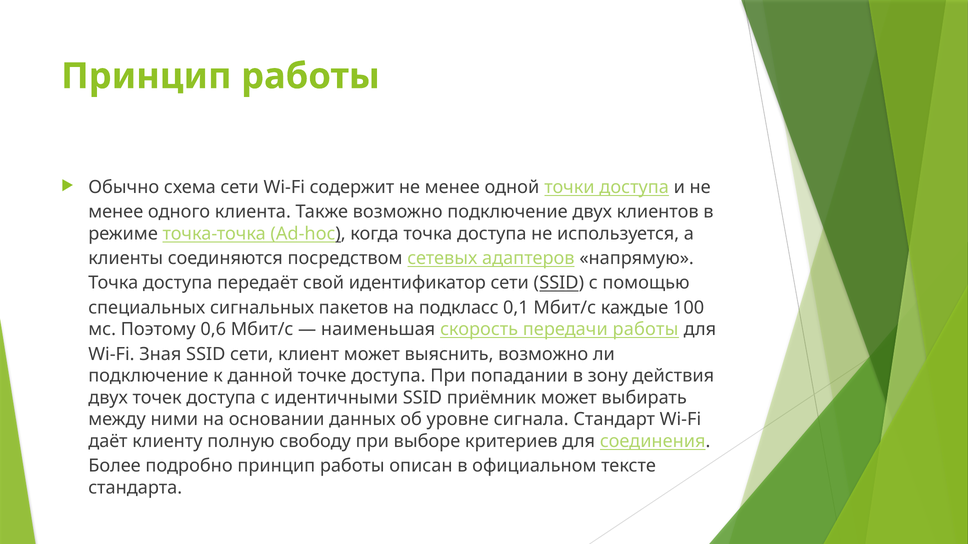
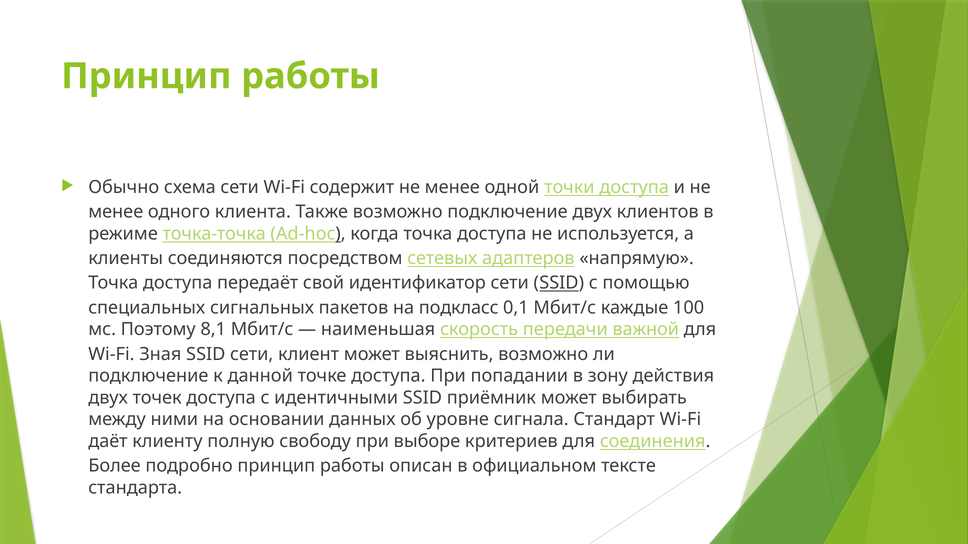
0,6: 0,6 -> 8,1 (213, 330)
передачи работы: работы -> важной (646, 330)
